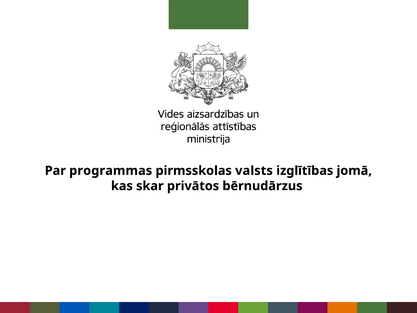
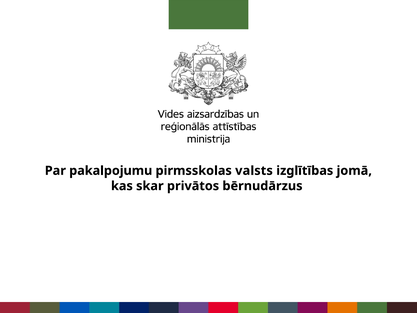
programmas: programmas -> pakalpojumu (111, 171)
